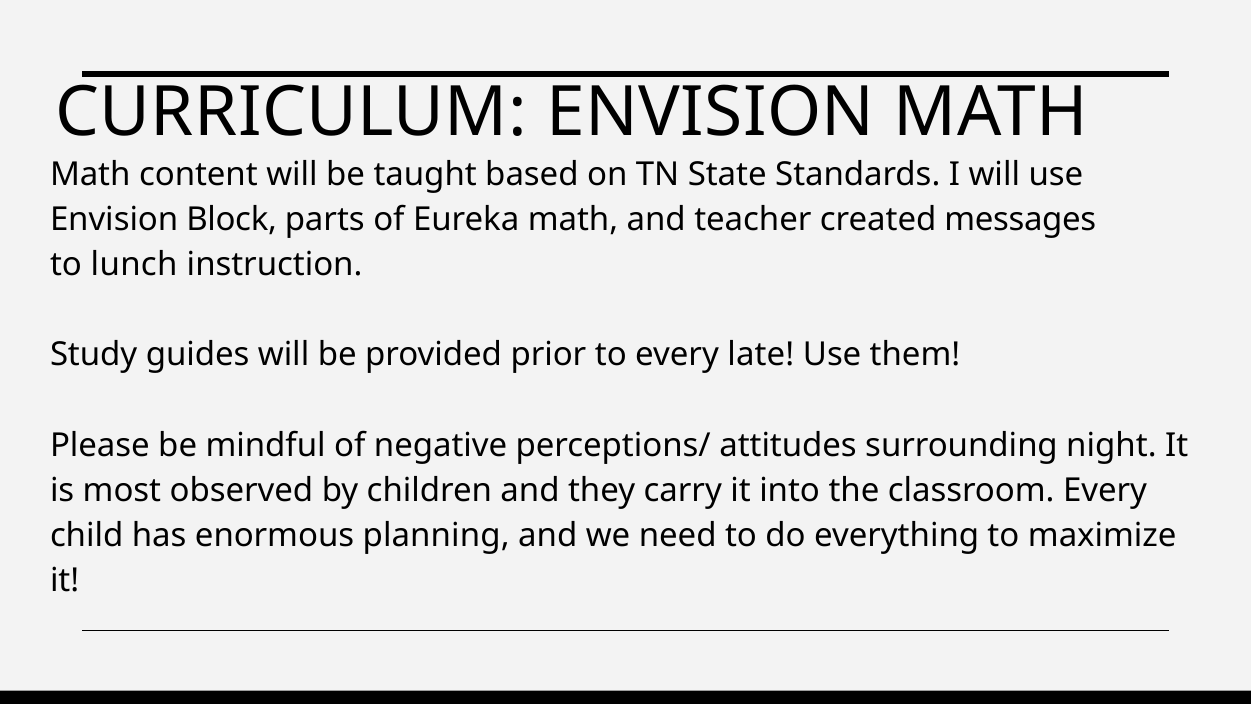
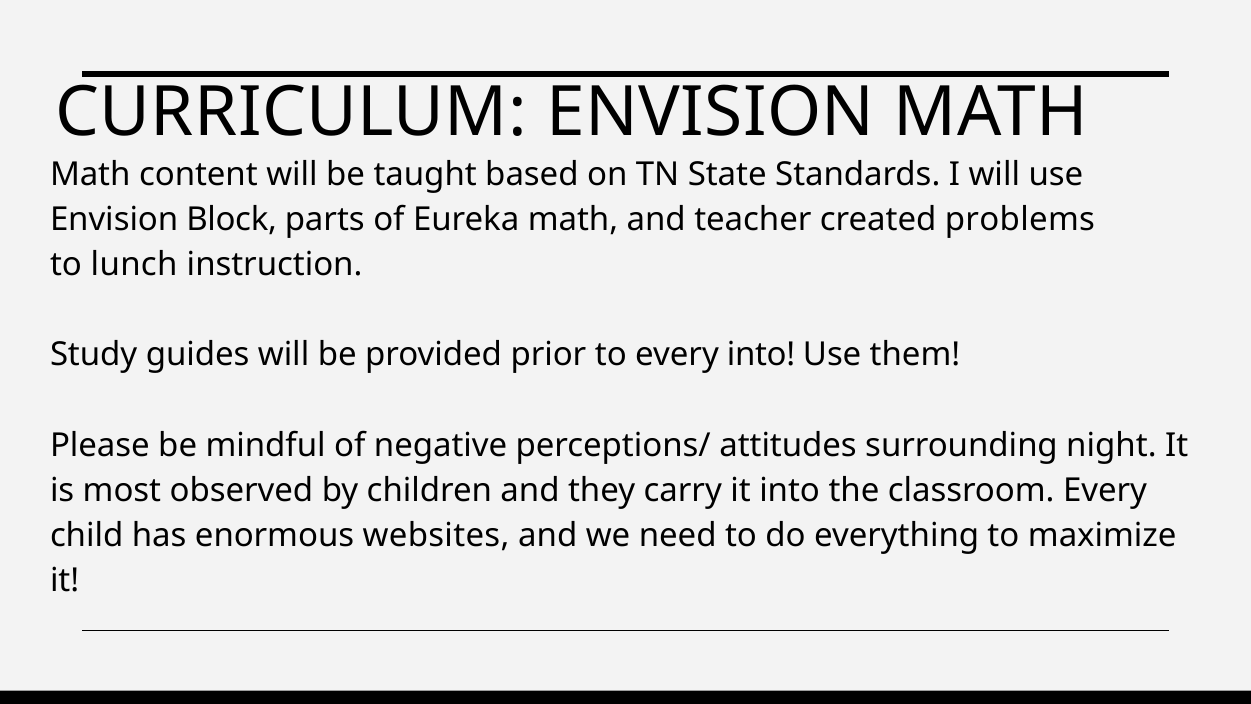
messages: messages -> problems (1020, 219)
every late: late -> into (761, 355)
planning: planning -> websites (436, 535)
